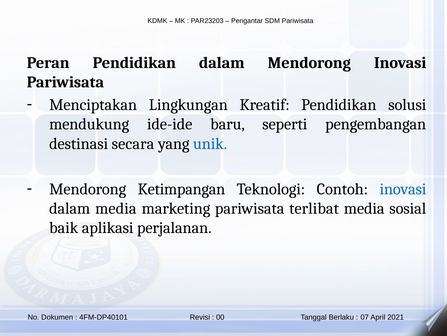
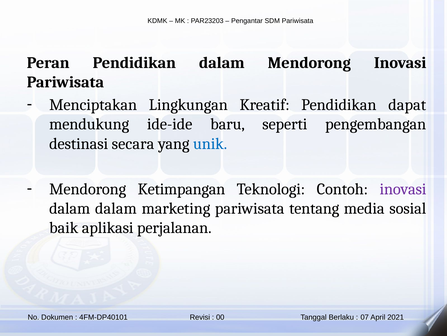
solusi: solusi -> dapat (407, 105)
inovasi colour: blue -> purple (403, 189)
dalam media: media -> dalam (116, 208)
terlibat: terlibat -> tentang (314, 208)
